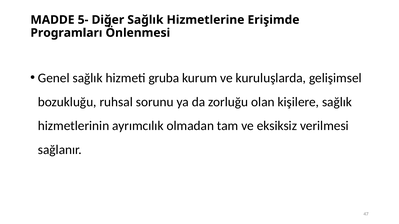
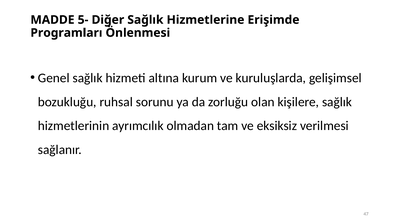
gruba: gruba -> altına (164, 78)
